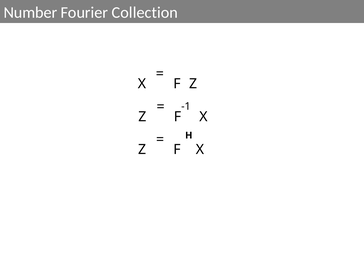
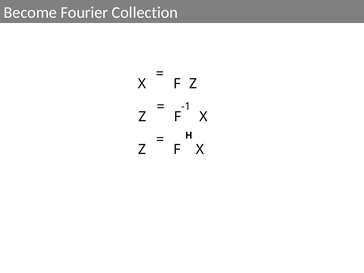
Number: Number -> Become (30, 13)
